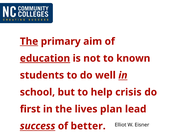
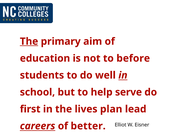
education underline: present -> none (45, 58)
known: known -> before (133, 58)
crisis: crisis -> serve (129, 92)
success: success -> careers (38, 126)
